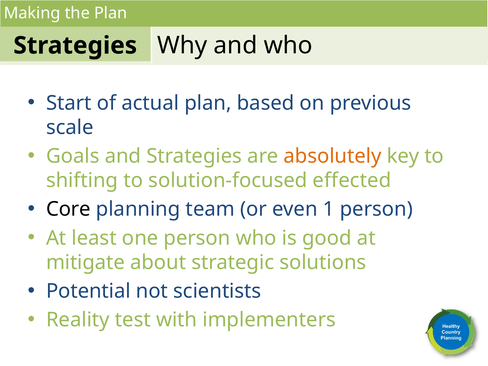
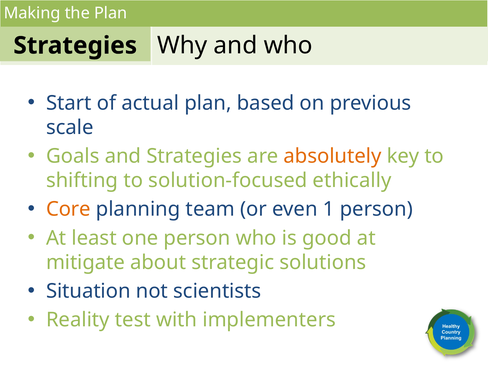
effected: effected -> ethically (352, 181)
Core colour: black -> orange (68, 209)
Potential: Potential -> Situation (88, 291)
